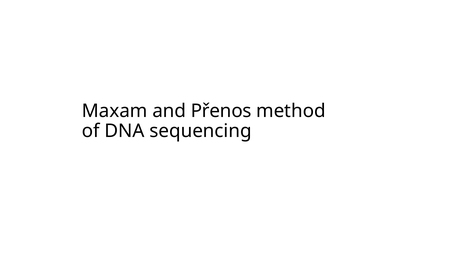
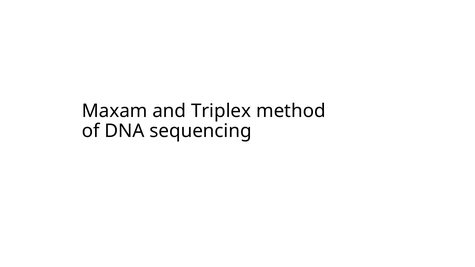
Přenos: Přenos -> Triplex (221, 111)
